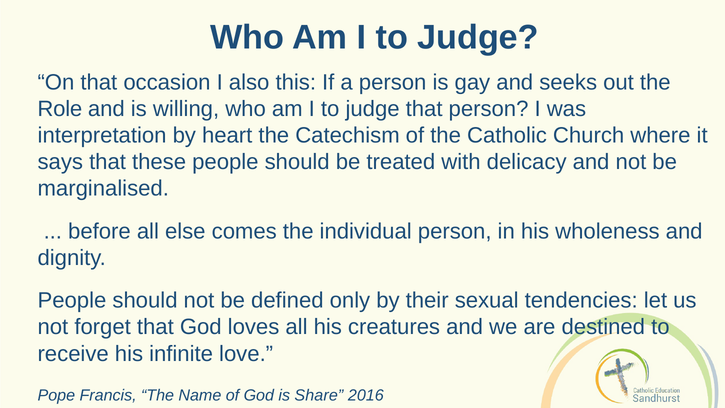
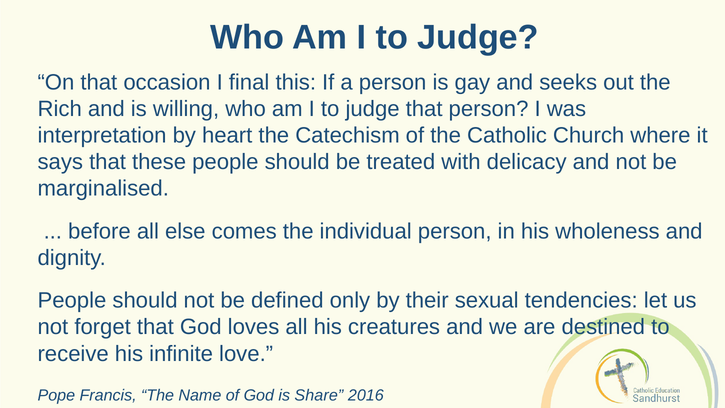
also: also -> final (249, 82)
Role: Role -> Rich (60, 109)
